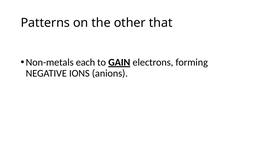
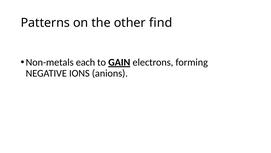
that: that -> find (161, 23)
